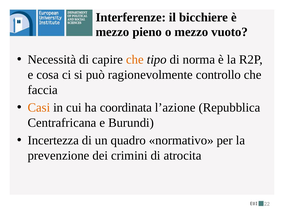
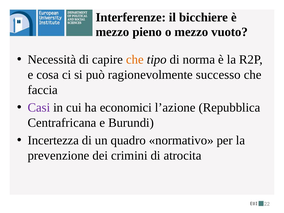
controllo: controllo -> successo (218, 75)
Casi colour: orange -> purple (39, 108)
coordinata: coordinata -> economici (126, 108)
